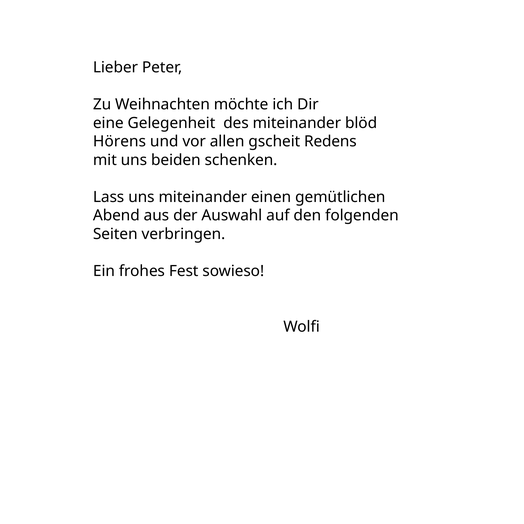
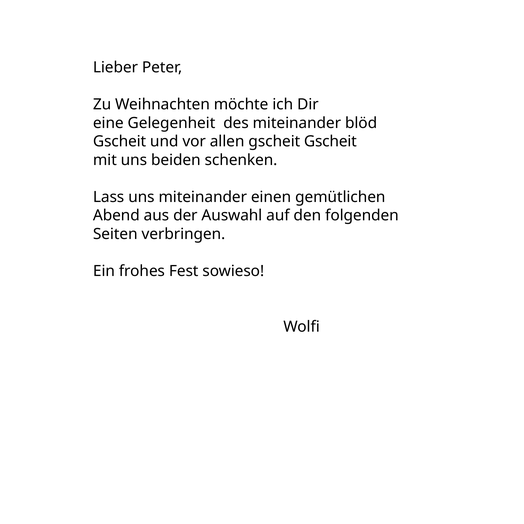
Hörens: Hörens -> Gscheit (120, 142)
gscheit Redens: Redens -> Gscheit (330, 142)
